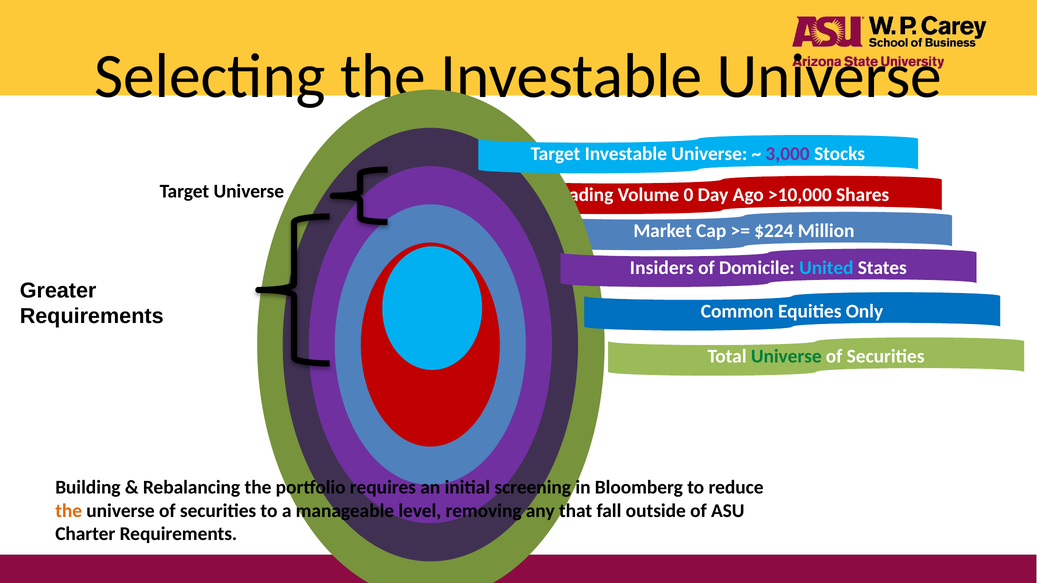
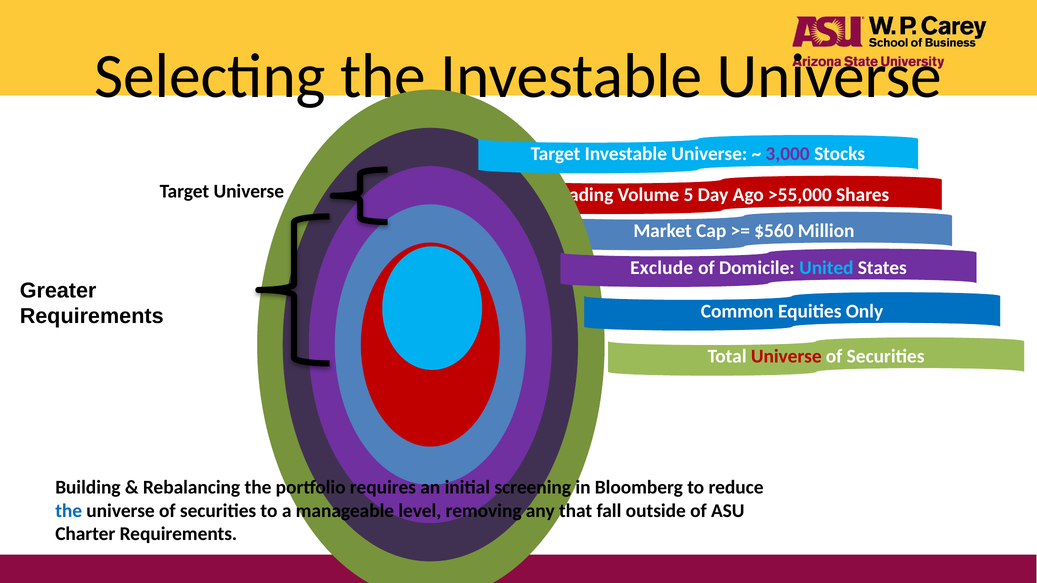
0: 0 -> 5 (689, 195)
>10,000: >10,000 -> >55,000 (800, 195)
$224: $224 -> $560 (774, 231)
Insiders: Insiders -> Exclude (662, 268)
Universe colour: green -> red (786, 357)
the colour: orange -> blue (69, 511)
